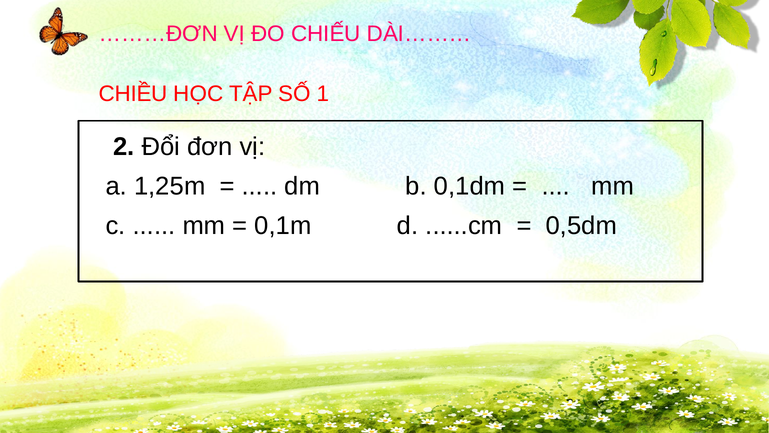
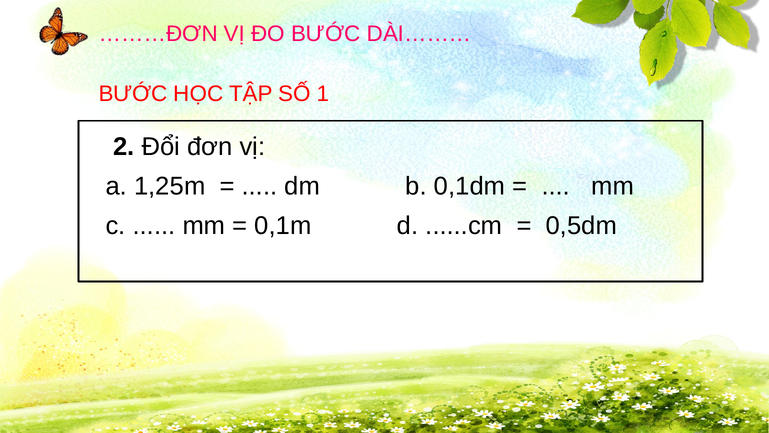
ĐO CHIẾU: CHIẾU -> BƯỚC (326, 34)
CHIỀU: CHIỀU -> BƯỚC (133, 94)
